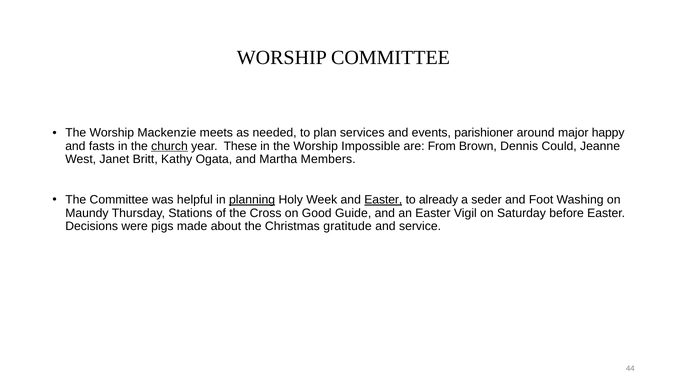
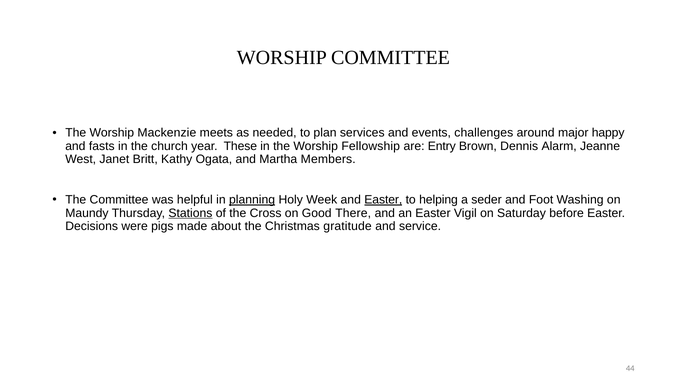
parishioner: parishioner -> challenges (484, 133)
church underline: present -> none (170, 146)
Impossible: Impossible -> Fellowship (371, 146)
From: From -> Entry (442, 146)
Could: Could -> Alarm (559, 146)
already: already -> helping (439, 200)
Stations underline: none -> present (190, 213)
Guide: Guide -> There (353, 213)
